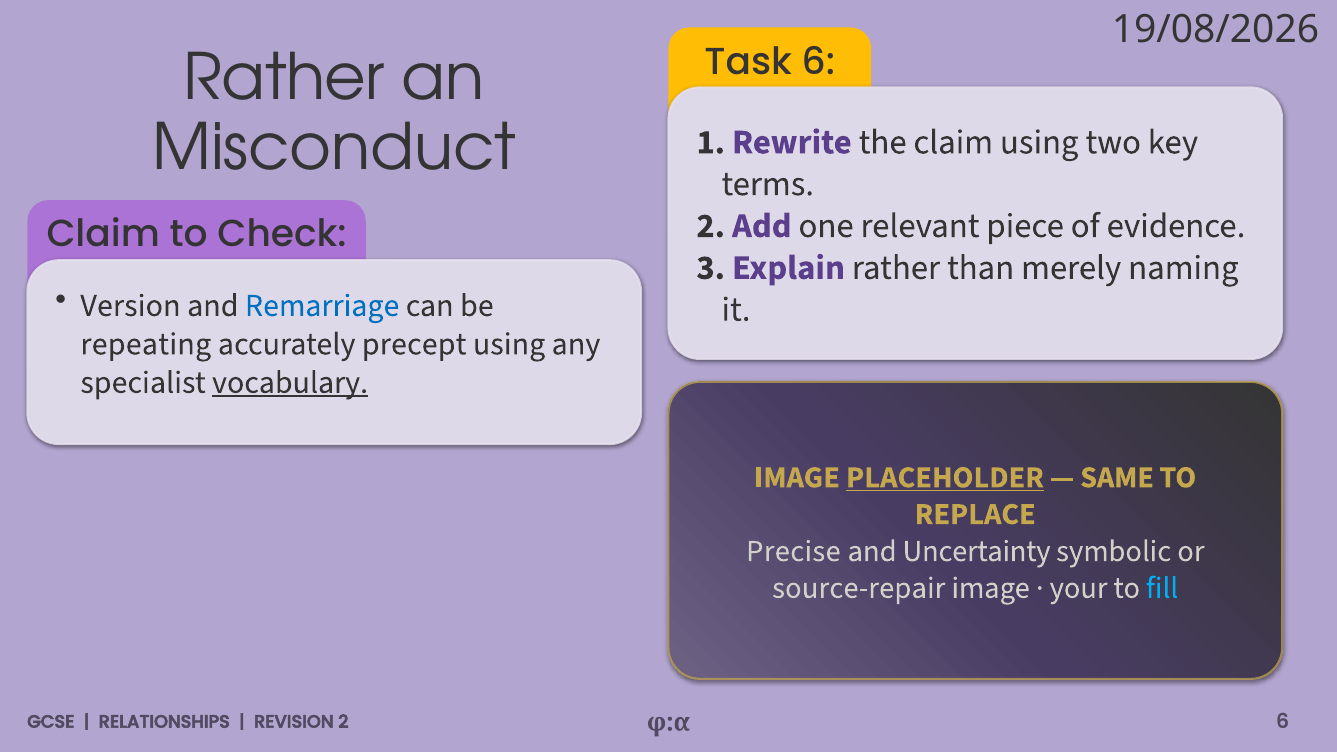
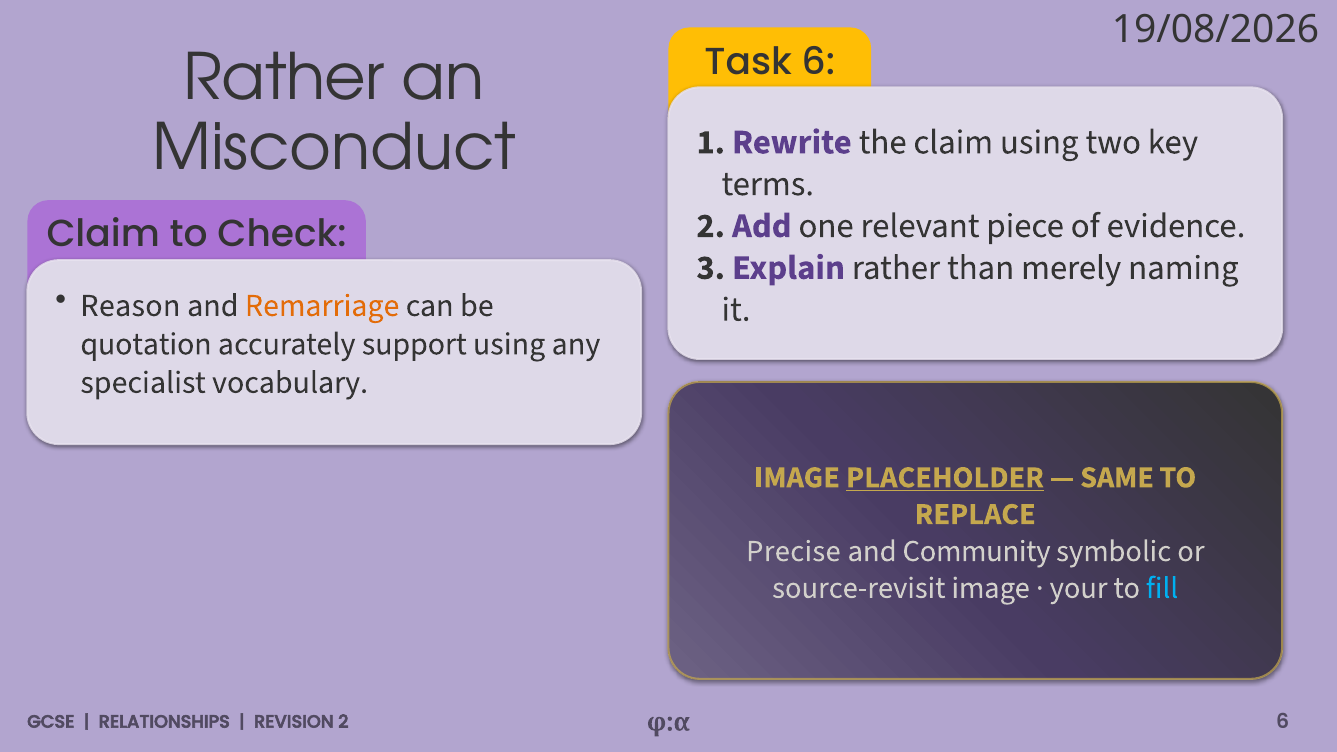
Version: Version -> Reason (130, 305)
Remarriage colour: blue -> orange (322, 305)
repeating: repeating -> quotation (146, 344)
precept: precept -> support (414, 344)
vocabulary underline: present -> none (290, 382)
Uncertainty: Uncertainty -> Community (977, 551)
source-repair: source-repair -> source-revisit (859, 588)
